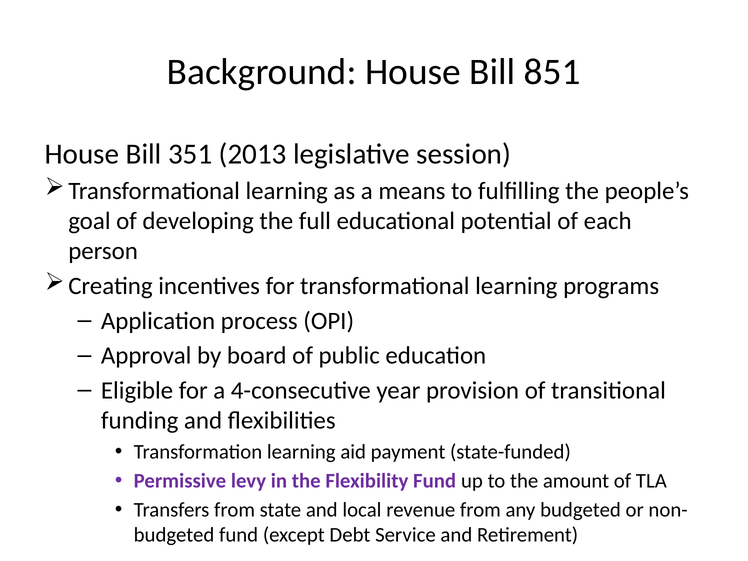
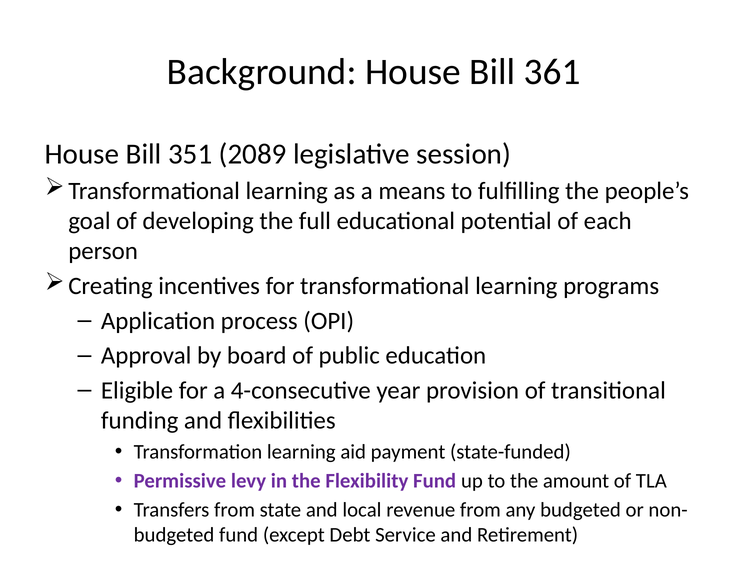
851: 851 -> 361 (552, 72)
2013: 2013 -> 2089 (253, 154)
